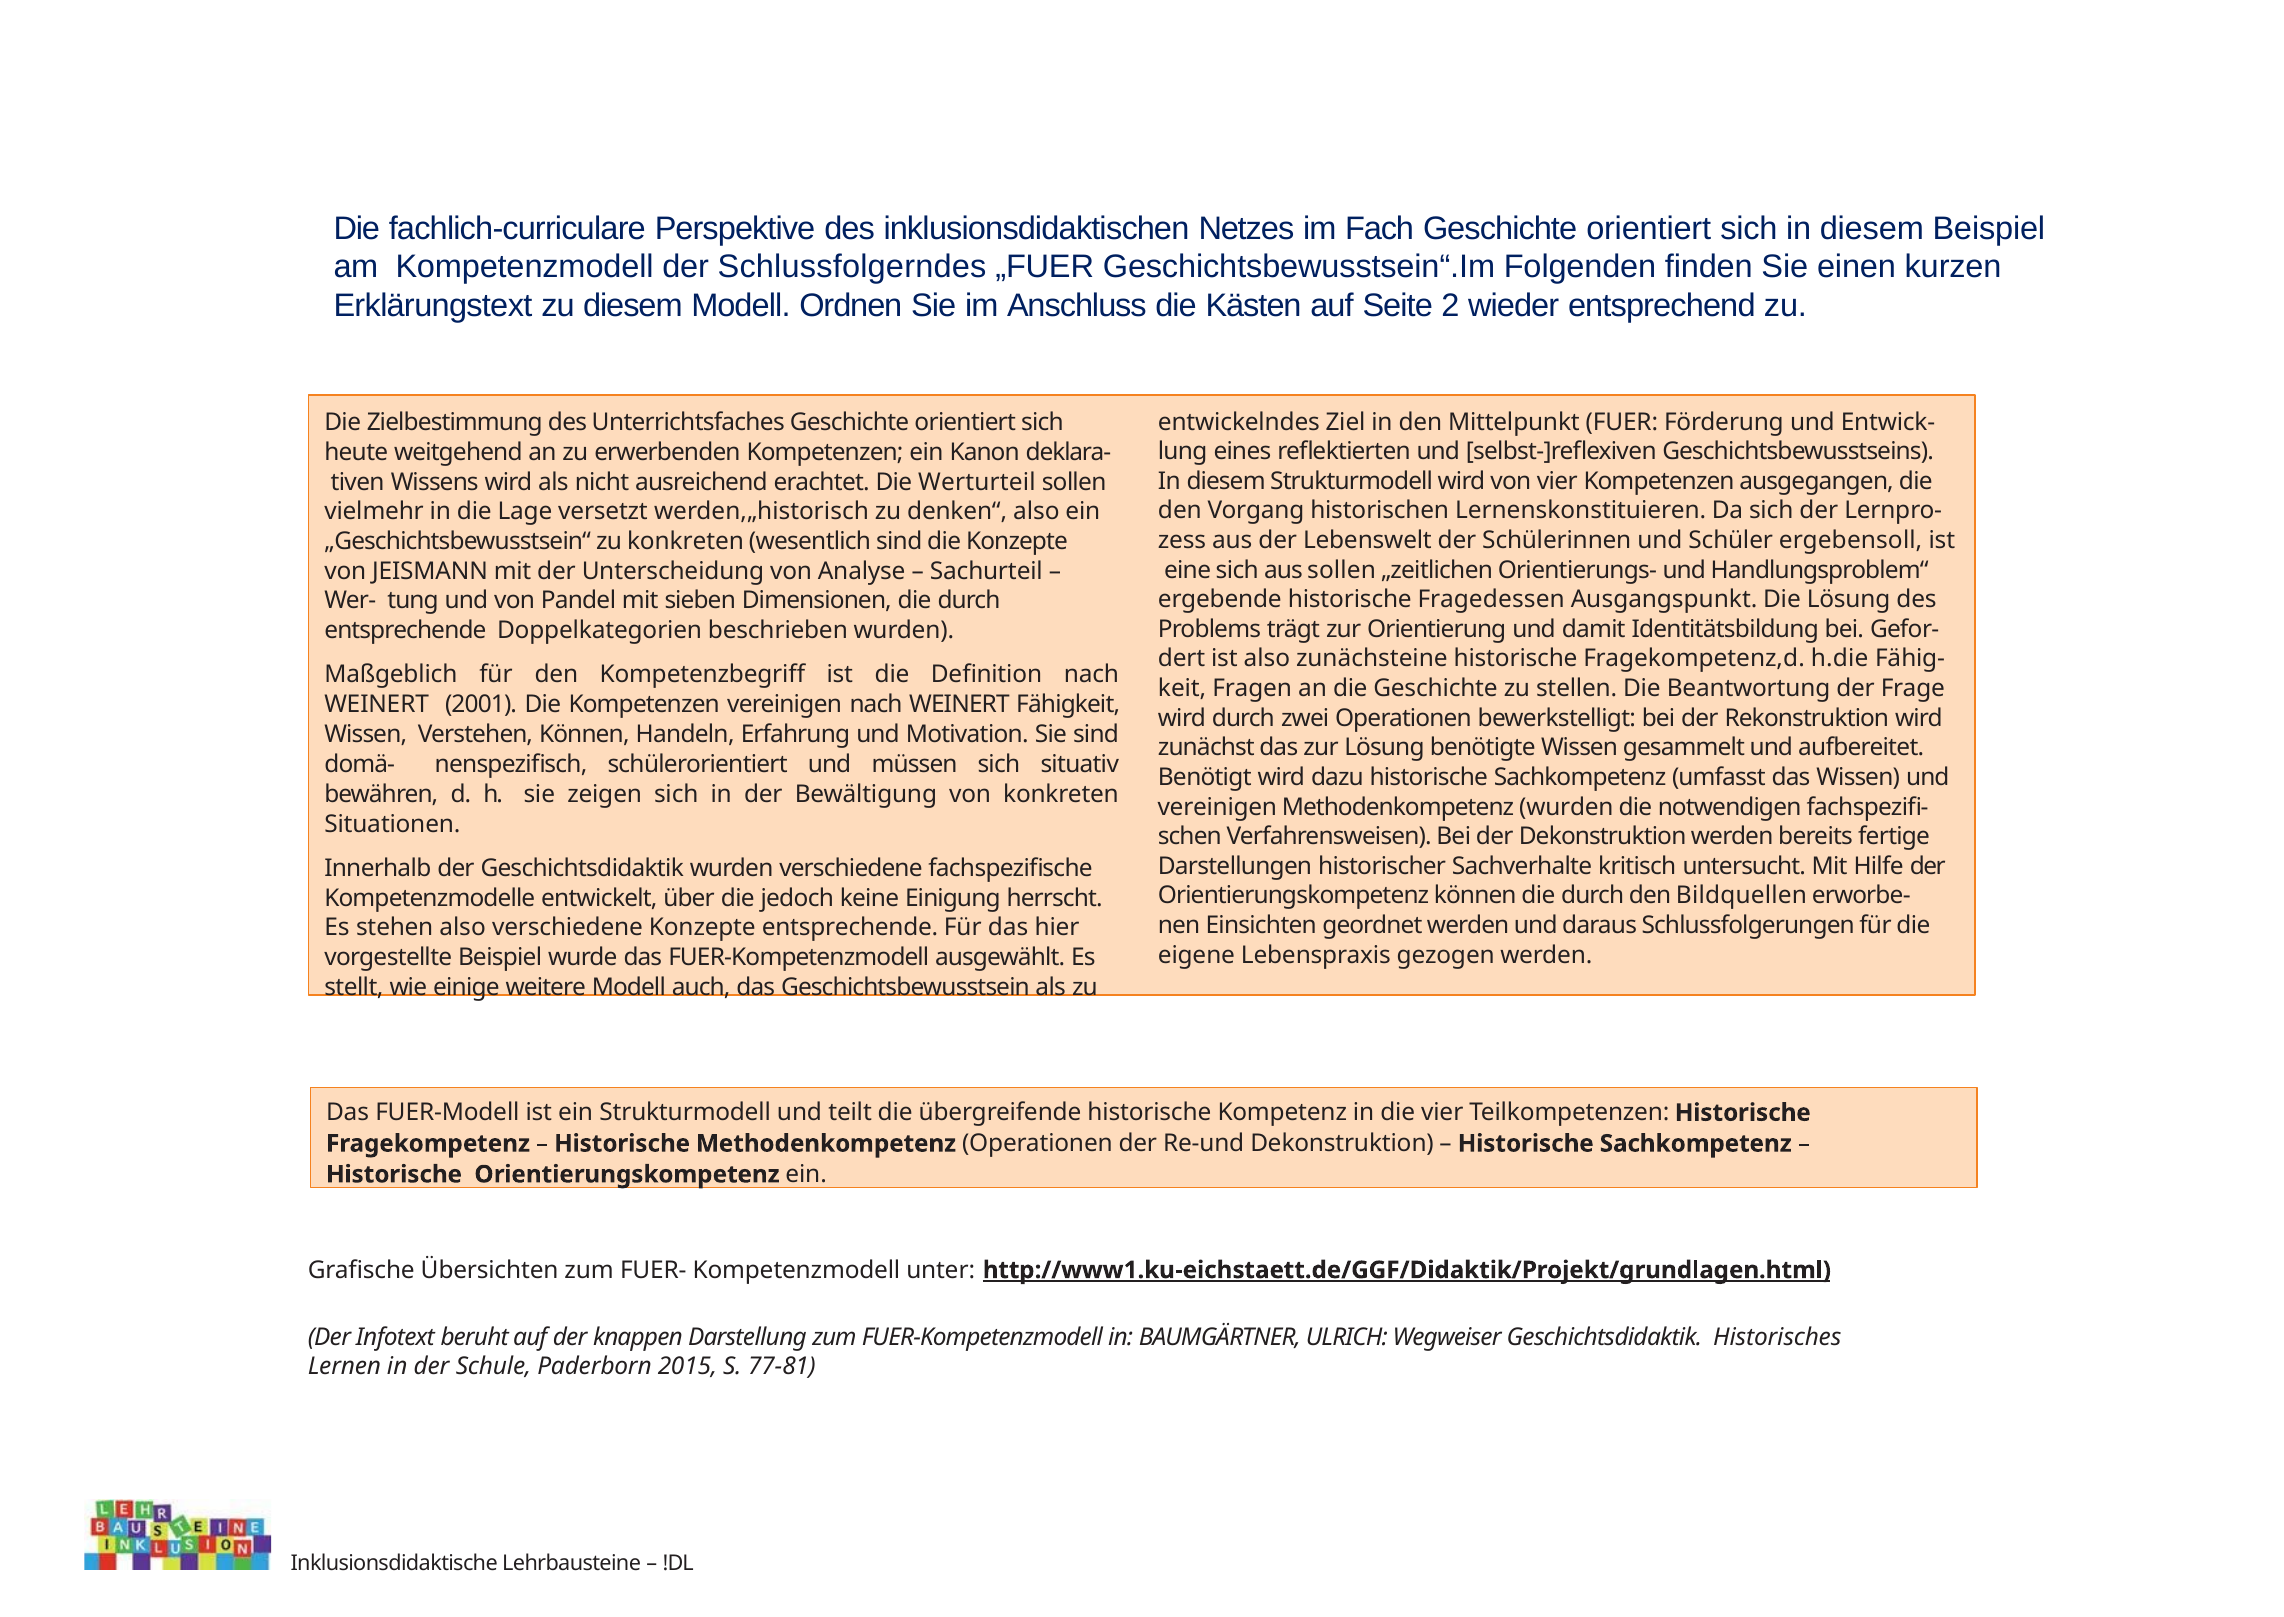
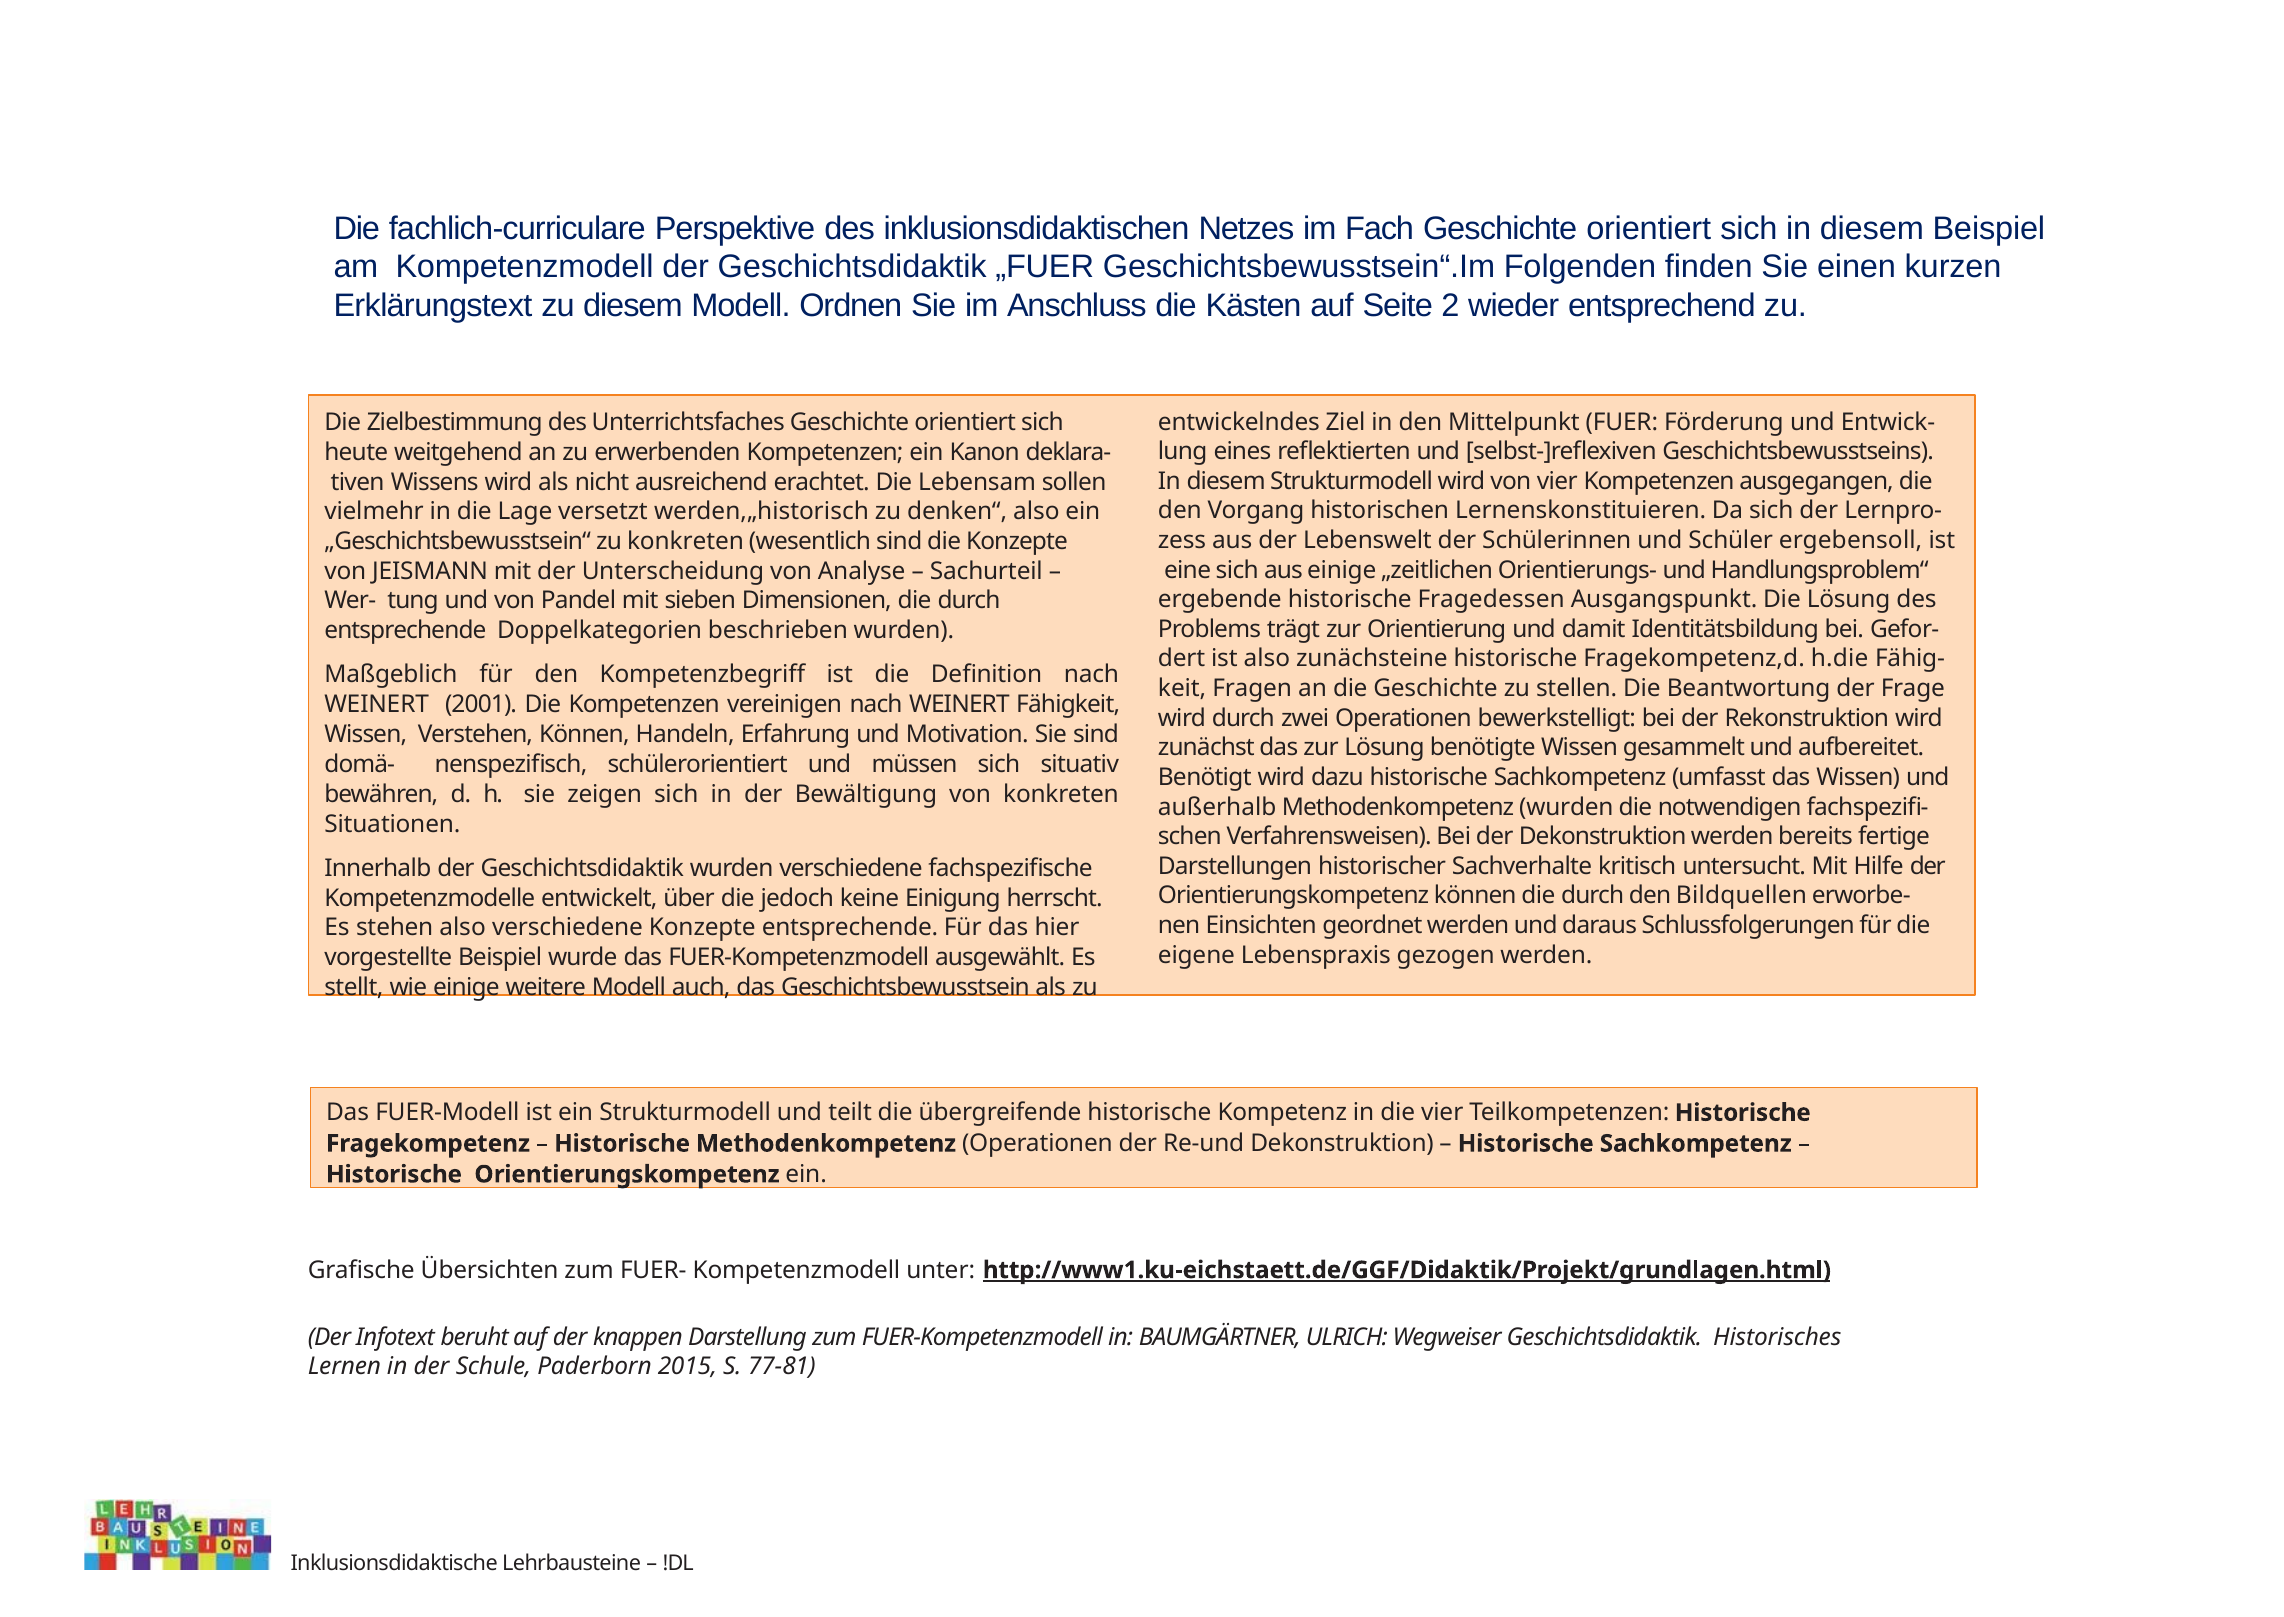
Kompetenzmodell der Schlussfolgerndes: Schlussfolgerndes -> Geschichtsdidaktik (852, 267)
Werturteil: Werturteil -> Lebensam (977, 482)
aus sollen: sollen -> einige (1342, 570)
vereinigen: vereinigen -> außerhalb (1217, 807)
